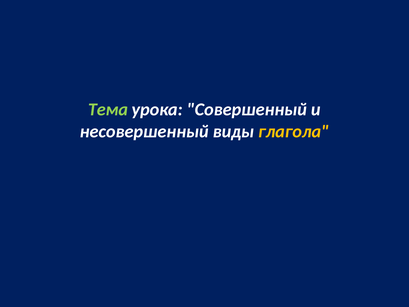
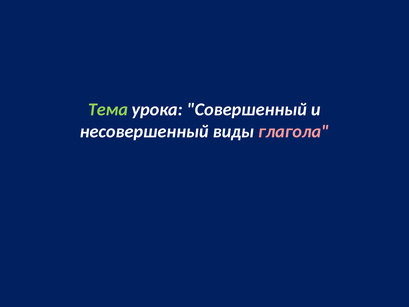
глагола colour: yellow -> pink (294, 131)
